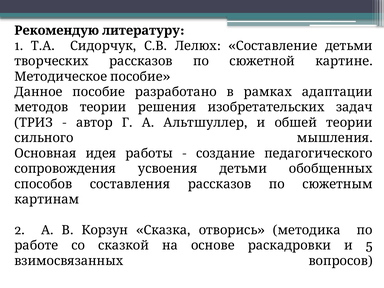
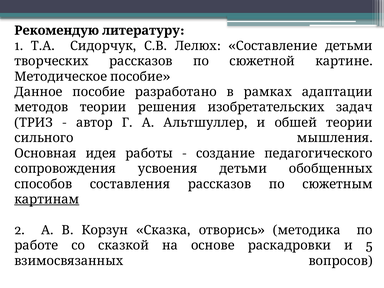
картинам underline: none -> present (47, 199)
